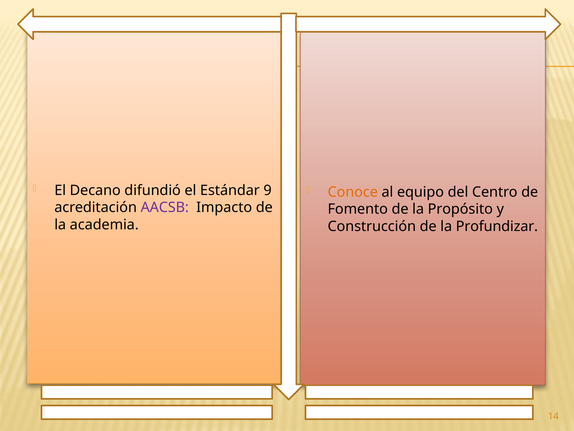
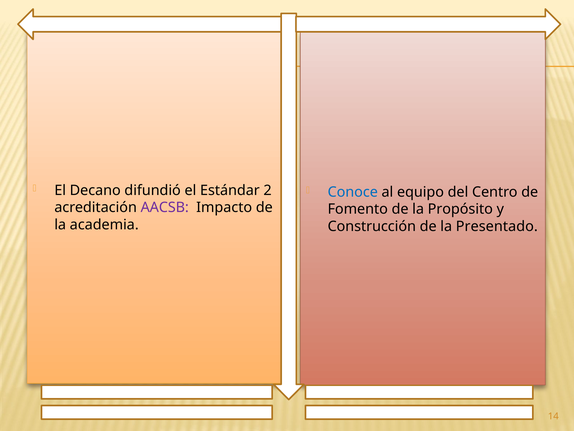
9: 9 -> 2 (268, 190)
Conoce colour: orange -> blue (353, 192)
Profundizar: Profundizar -> Presentado (497, 226)
